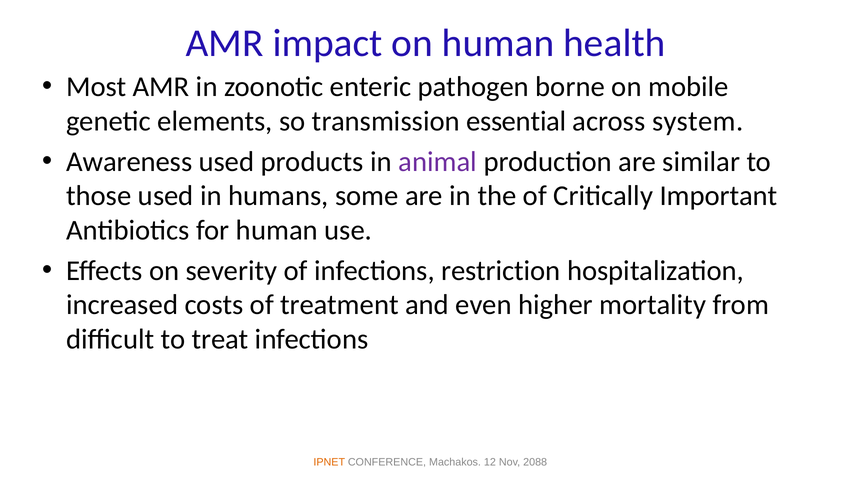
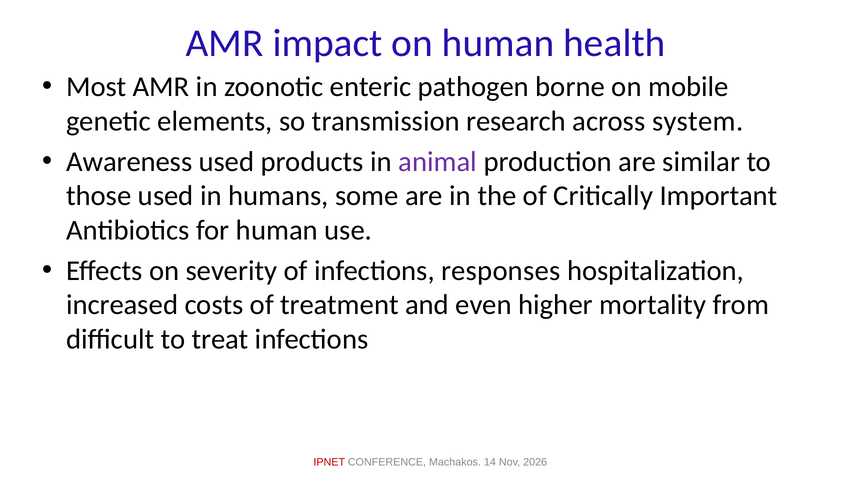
essential: essential -> research (516, 121)
restriction: restriction -> responses (501, 271)
IPNET colour: orange -> red (329, 463)
12: 12 -> 14 (490, 463)
2088: 2088 -> 2026 (535, 463)
